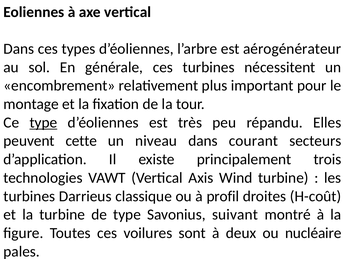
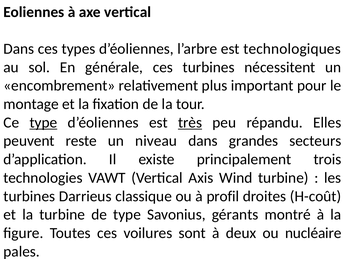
aérogénérateur: aérogénérateur -> technologiques (292, 49)
très underline: none -> present (190, 122)
cette: cette -> reste (81, 141)
courant: courant -> grandes (254, 141)
suivant: suivant -> gérants (235, 214)
